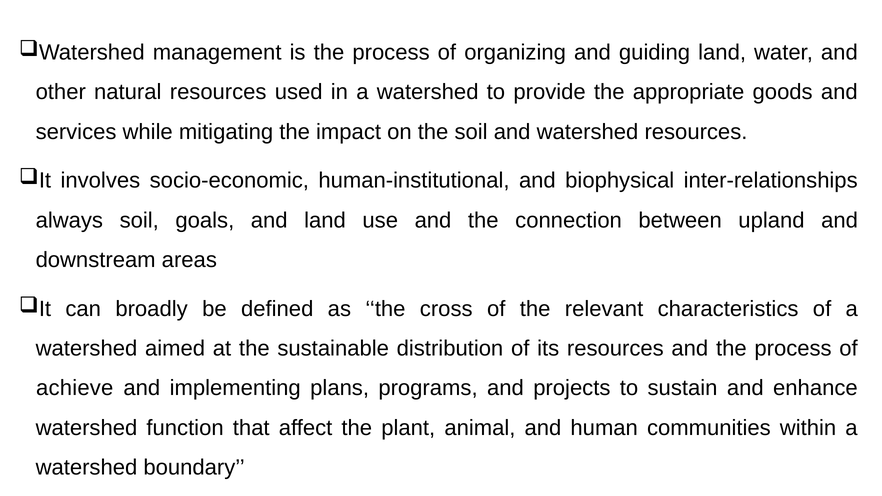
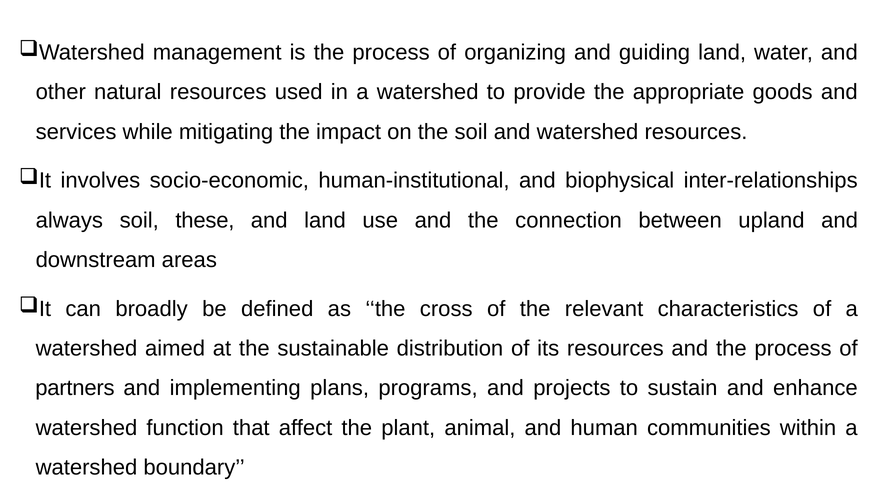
goals: goals -> these (205, 220)
achieve: achieve -> partners (75, 388)
